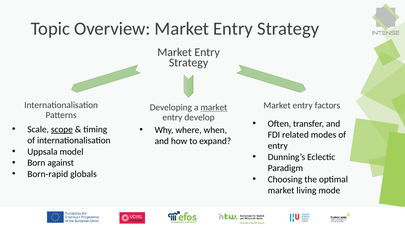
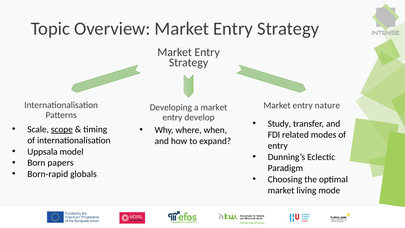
factors: factors -> nature (327, 105)
market underline: present -> none (214, 107)
Often: Often -> Study (279, 124)
against: against -> papers (61, 163)
